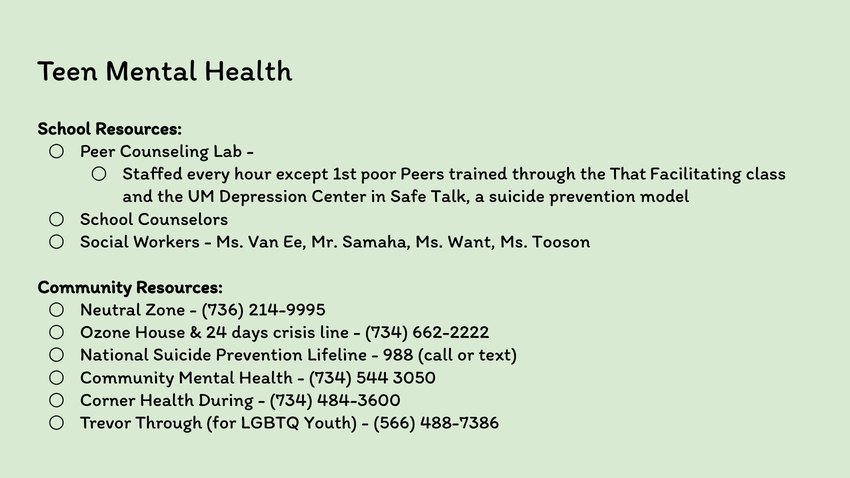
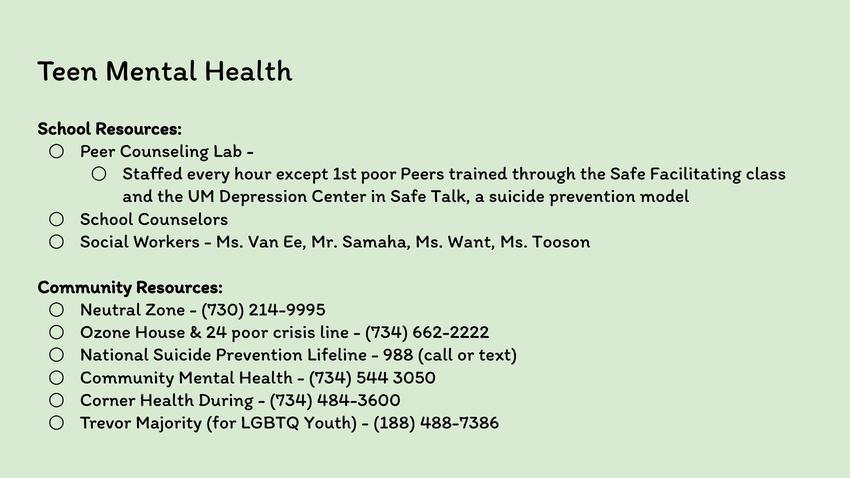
the That: That -> Safe (628, 174)
736: 736 -> 730 (223, 310)
24 days: days -> poor (250, 332)
Trevor Through: Through -> Majority (169, 423)
566: 566 -> 188 (394, 423)
